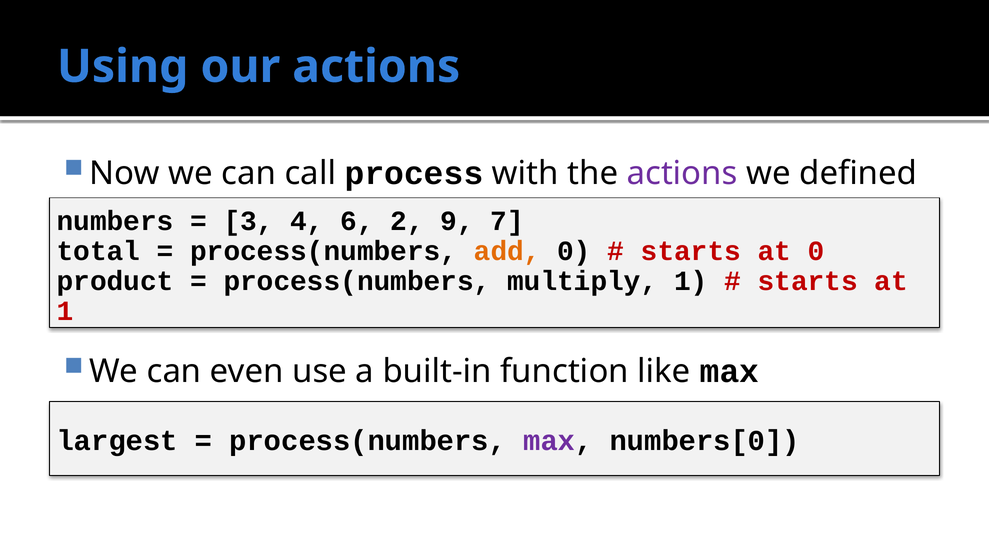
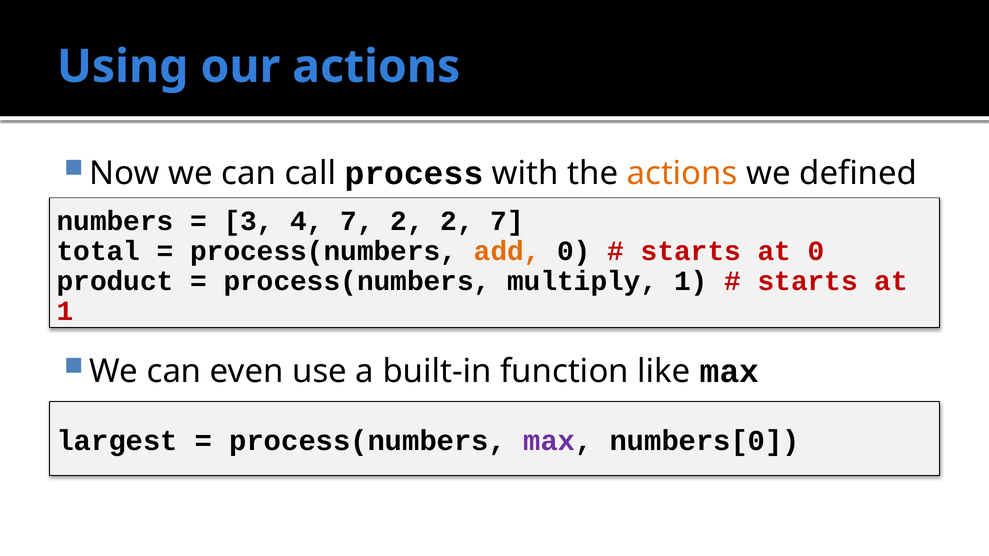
actions colour: purple -> orange (682, 174)
4 6: 6 -> 7 (357, 221)
2 9: 9 -> 2 (457, 221)
